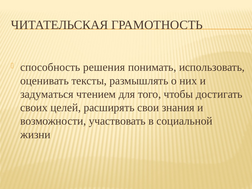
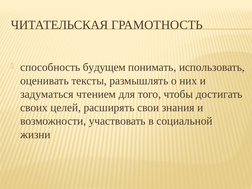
решения: решения -> будущем (104, 67)
